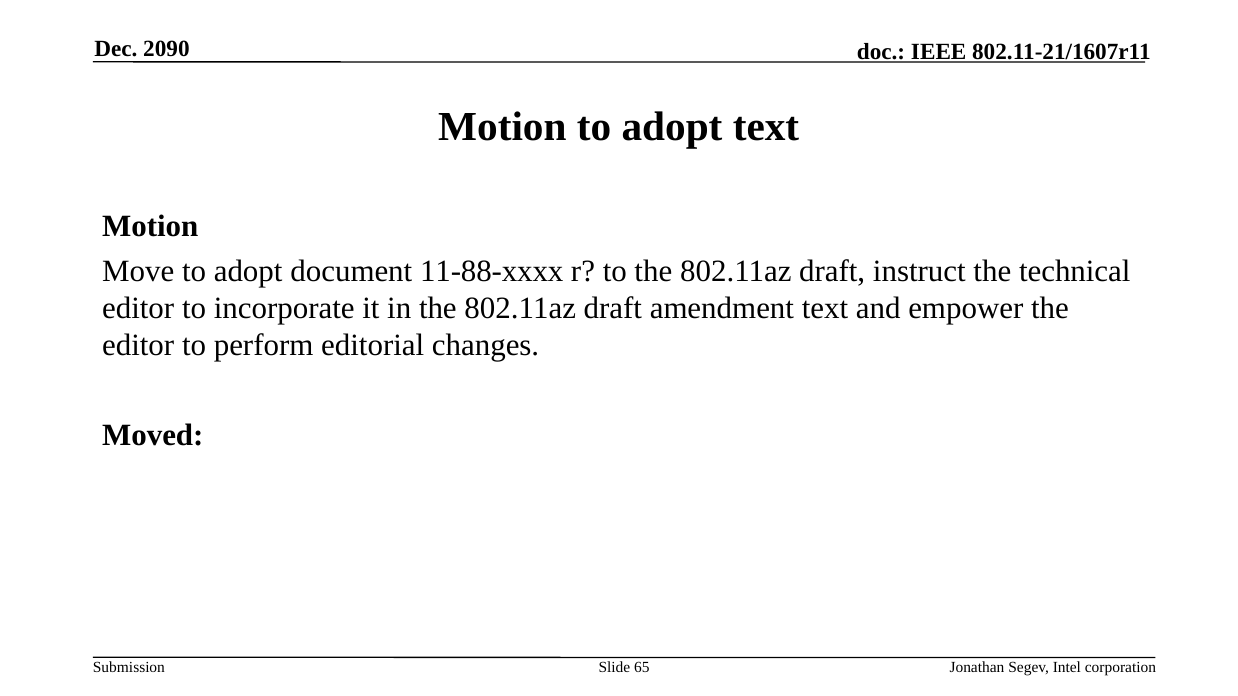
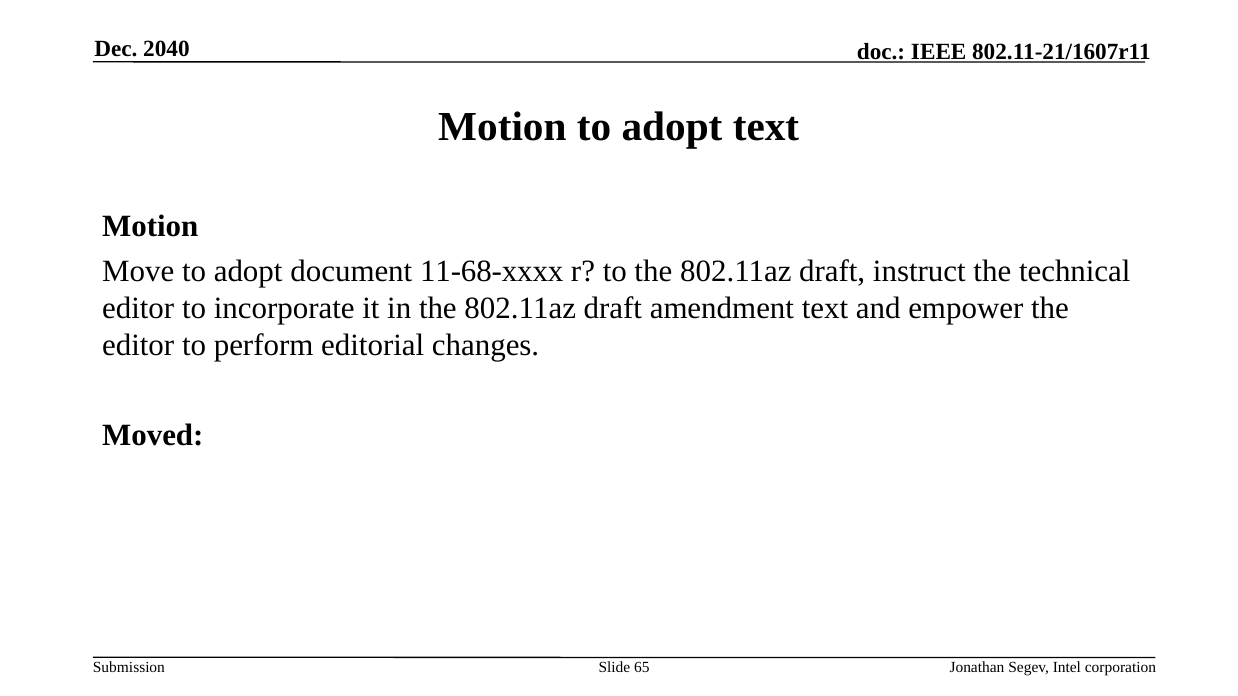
2090: 2090 -> 2040 (166, 49)
11-88-xxxx: 11-88-xxxx -> 11-68-xxxx (492, 271)
